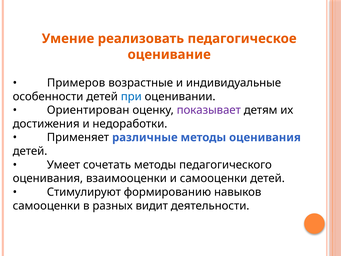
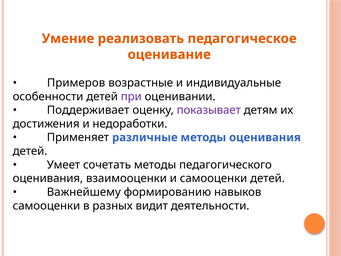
при colour: blue -> purple (131, 96)
Ориентирован: Ориентирован -> Поддерживает (88, 110)
Стимулируют: Стимулируют -> Важнейшему (84, 192)
